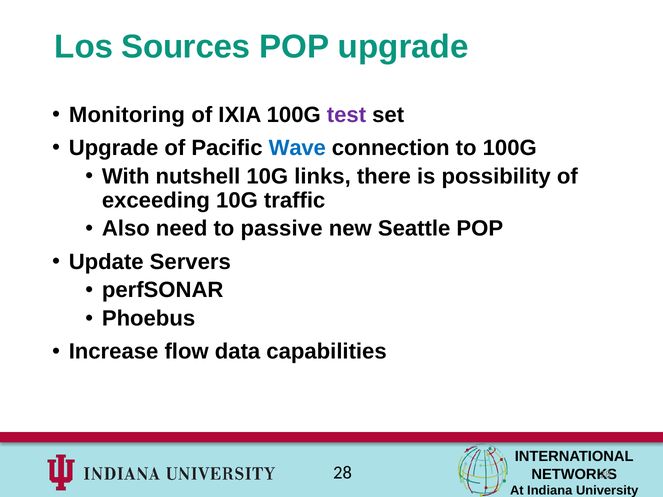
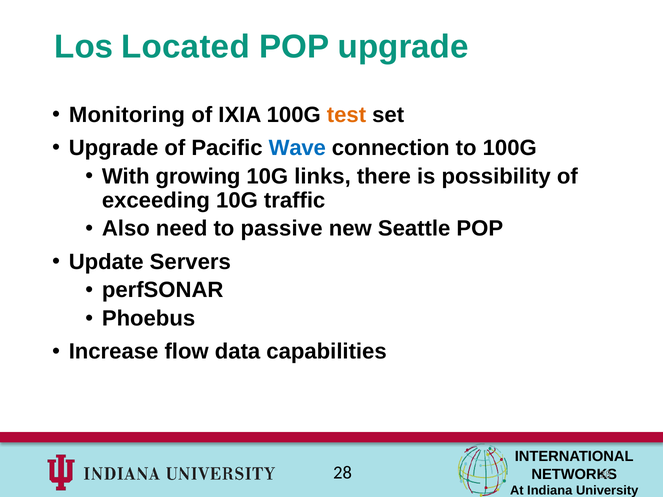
Sources: Sources -> Located (186, 47)
test colour: purple -> orange (346, 115)
nutshell: nutshell -> growing (198, 176)
